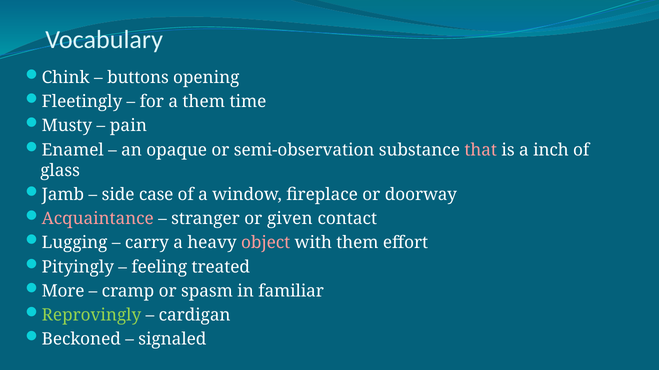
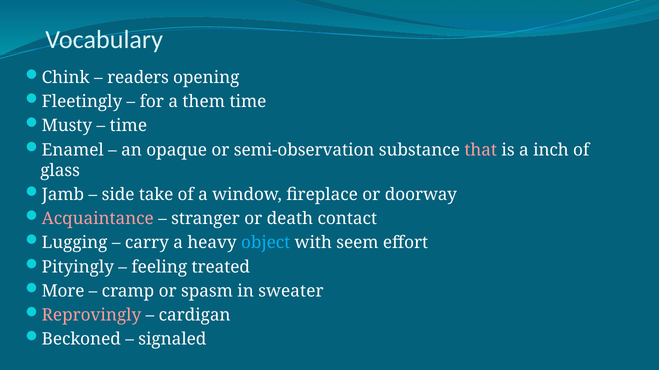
buttons: buttons -> readers (138, 78)
pain: pain -> time (128, 126)
case: case -> take (156, 195)
given: given -> death (290, 219)
object colour: pink -> light blue (266, 243)
with them: them -> seem (357, 243)
familiar: familiar -> sweater (291, 292)
Reprovingly colour: light green -> pink (91, 316)
